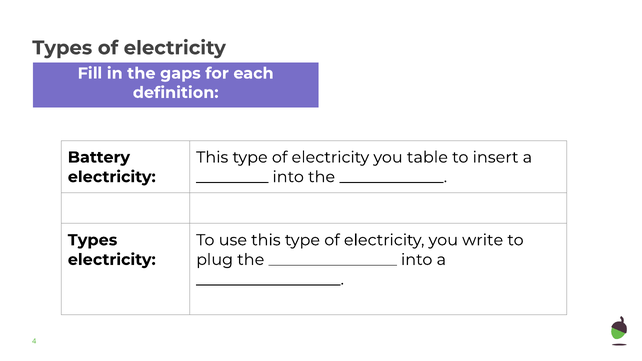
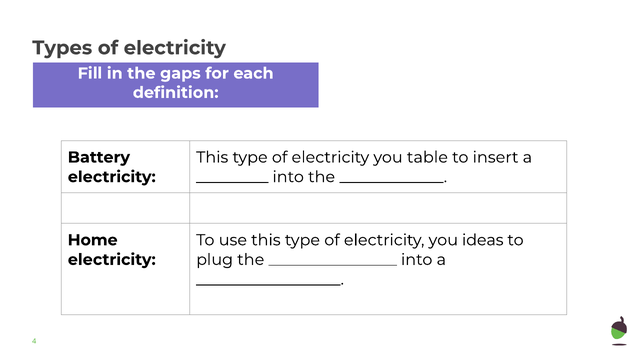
Types: Types -> Home (93, 240)
write: write -> ideas (483, 240)
